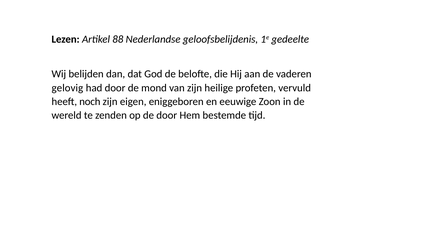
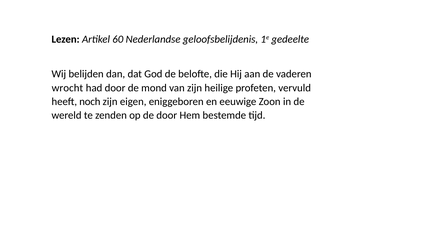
88: 88 -> 60 (118, 39)
gelovig: gelovig -> wrocht (67, 88)
